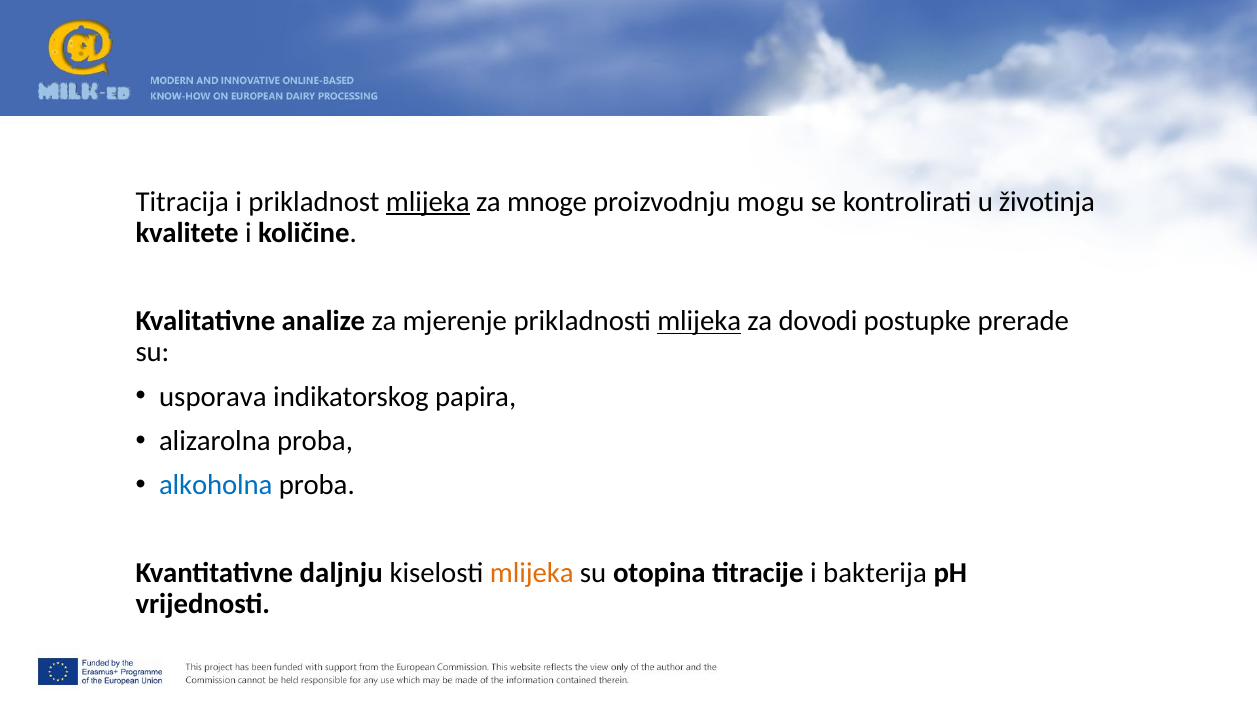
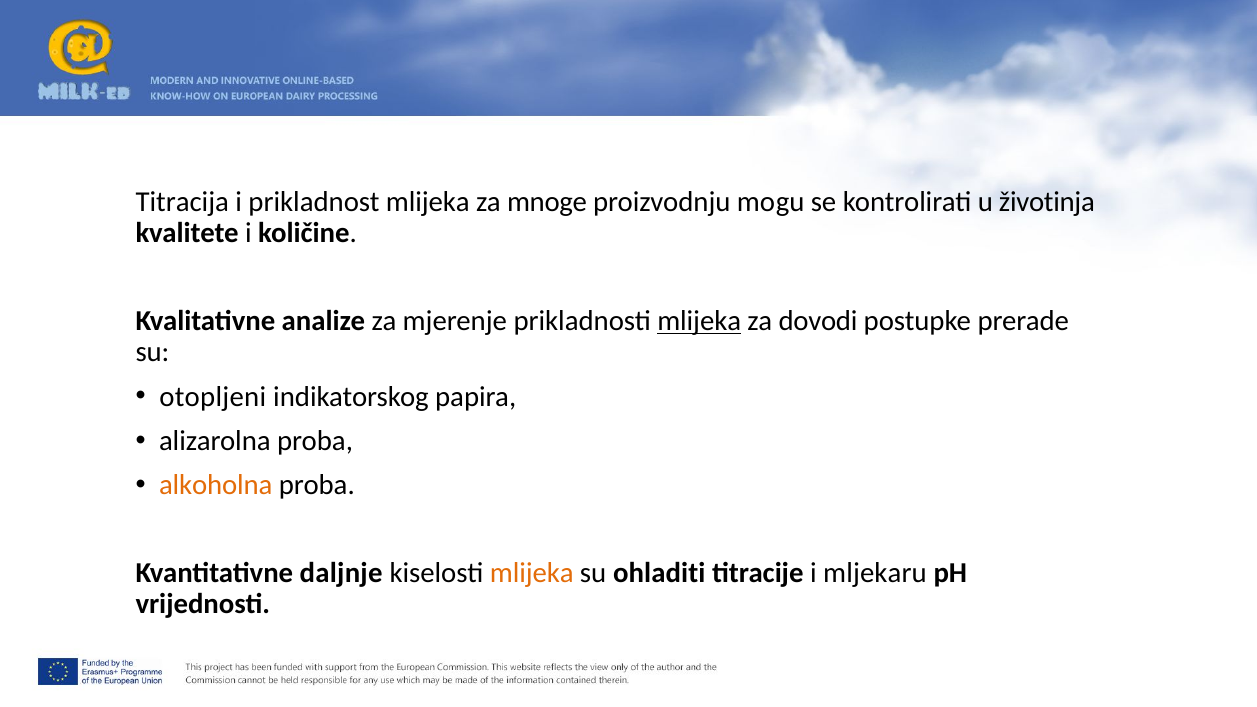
mlijeka underline: present -> none (428, 202)
usporava: usporava -> otopljeni (213, 397)
alkoholna colour: blue -> orange (216, 485)
daljnju: daljnju -> daljnje (341, 573)
otopina: otopina -> ohladiti (659, 573)
bakterija: bakterija -> mljekaru (875, 573)
